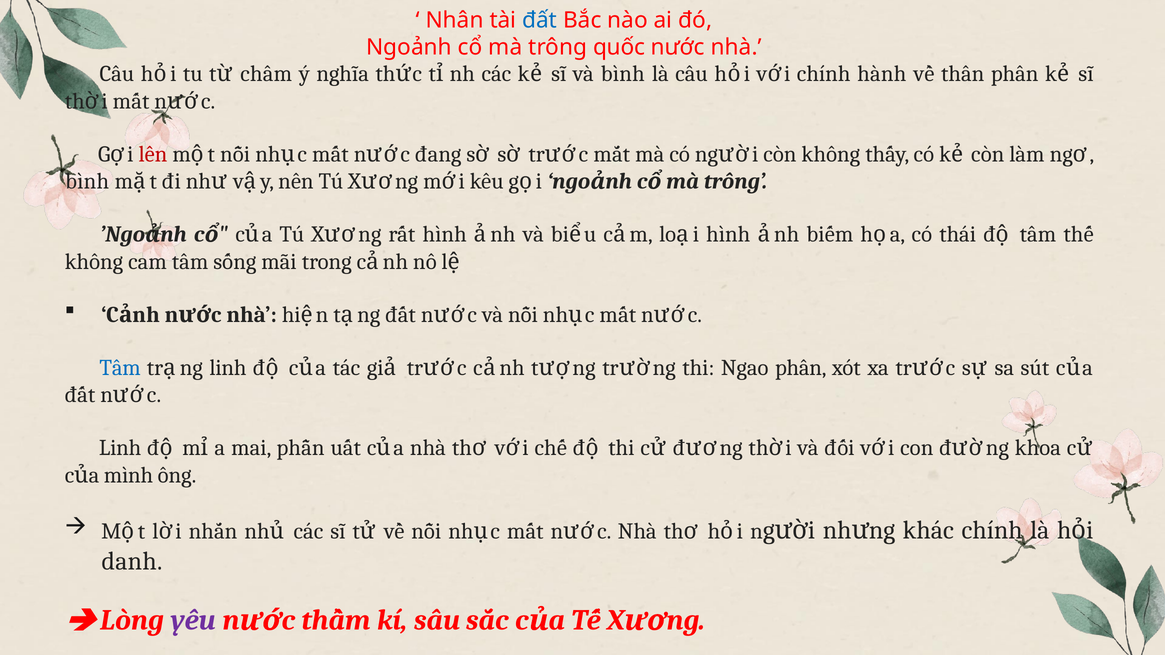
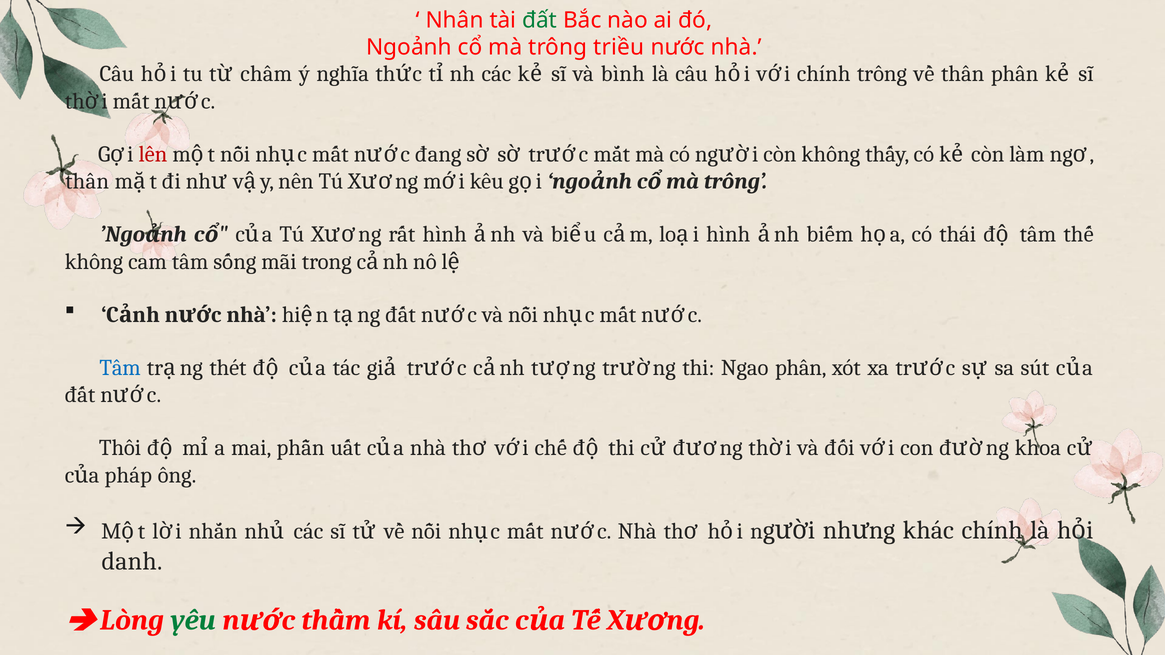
đất colour: blue -> green (540, 20)
quốc: quốc -> triều (619, 47)
chính hành: hành -> trông (882, 74)
bình: bình -> thân (87, 181)
linh: linh -> thét (228, 368)
Linh: Linh -> Thôi (120, 448)
mình: mình -> pháp (128, 475)
yêu colour: purple -> green (193, 621)
